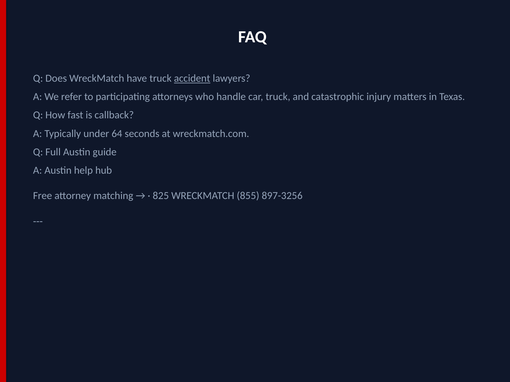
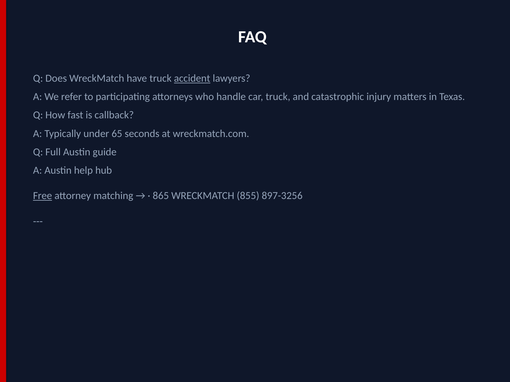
64: 64 -> 65 (117, 134)
Free underline: none -> present (43, 196)
825: 825 -> 865 (161, 196)
